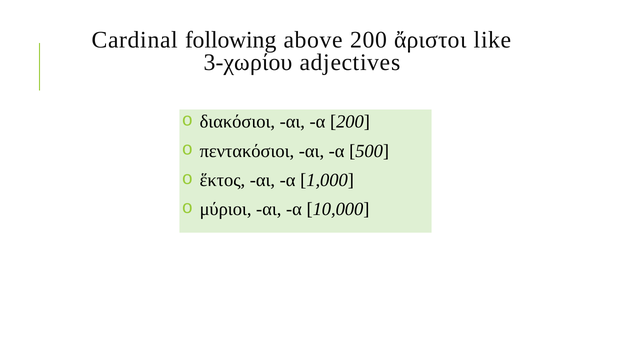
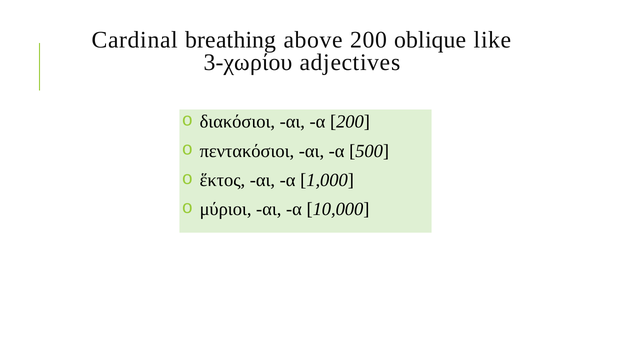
following: following -> breathing (231, 40)
ἄριστοι: ἄριστοι -> oblique (430, 40)
